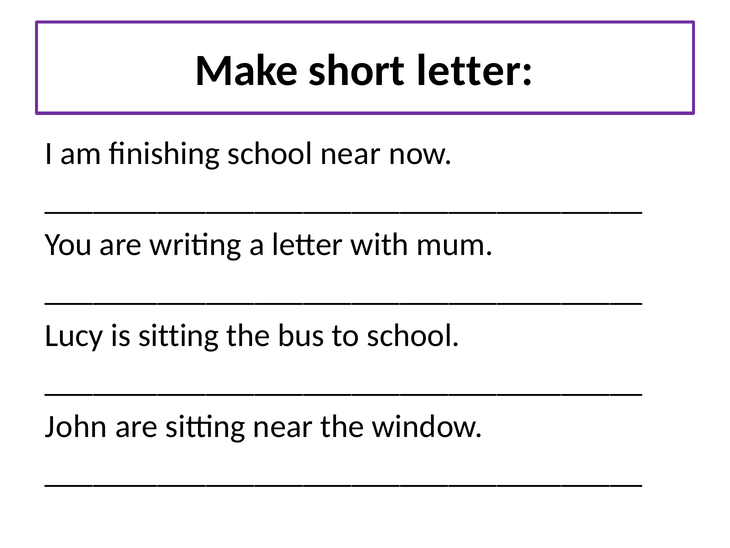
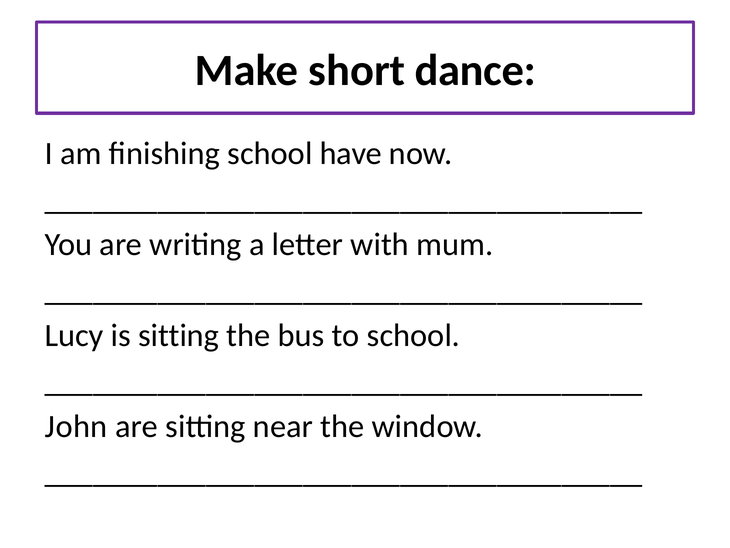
short letter: letter -> dance (475, 71)
school near: near -> have (351, 153)
